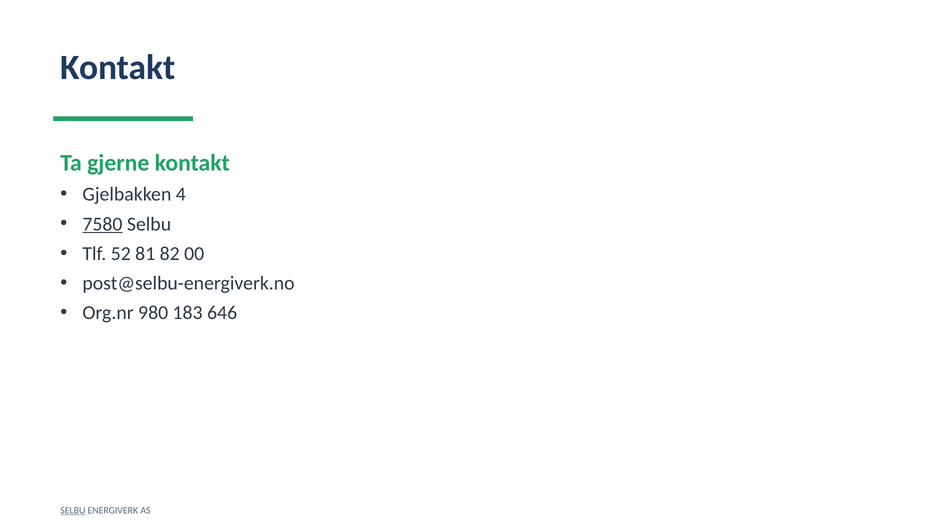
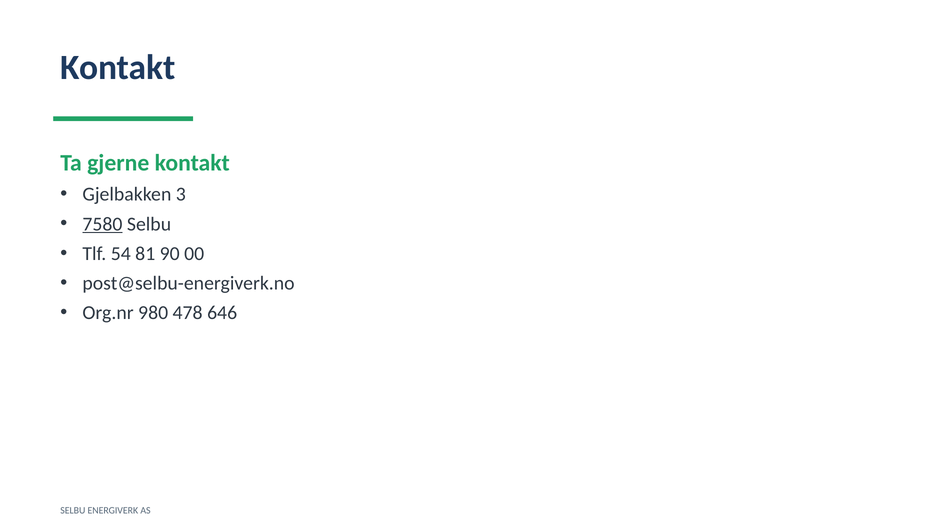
4: 4 -> 3 (181, 195)
52: 52 -> 54 (121, 254)
82: 82 -> 90 (170, 254)
183: 183 -> 478 (188, 313)
SELBU underline: present -> none (73, 511)
